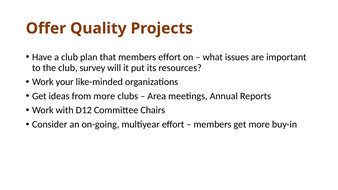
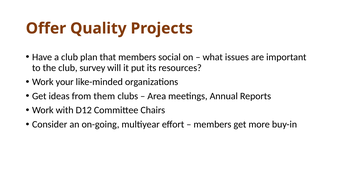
members effort: effort -> social (170, 57)
from more: more -> them (104, 96)
